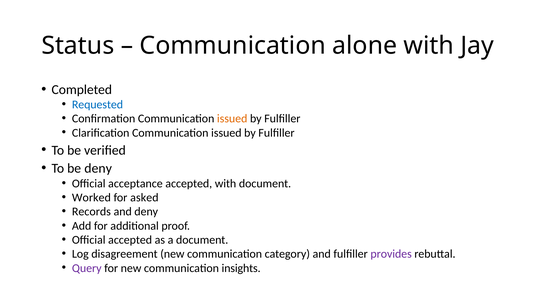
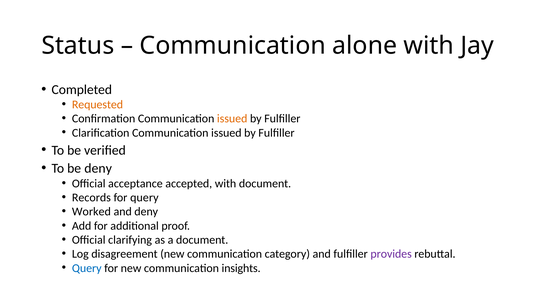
Requested colour: blue -> orange (97, 104)
Worked: Worked -> Records (91, 197)
for asked: asked -> query (144, 197)
Records: Records -> Worked (91, 211)
Official accepted: accepted -> clarifying (130, 239)
Query colour: purple -> blue (87, 268)
